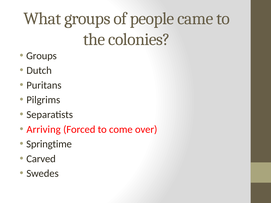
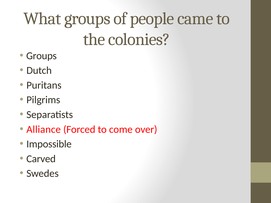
Arriving: Arriving -> Alliance (44, 129)
Springtime: Springtime -> Impossible (49, 144)
